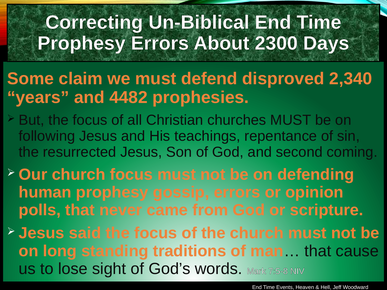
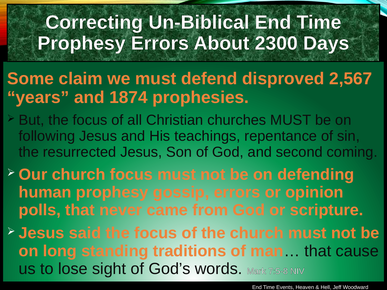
2,340: 2,340 -> 2,567 (351, 79)
4482: 4482 -> 1874 (128, 97)
